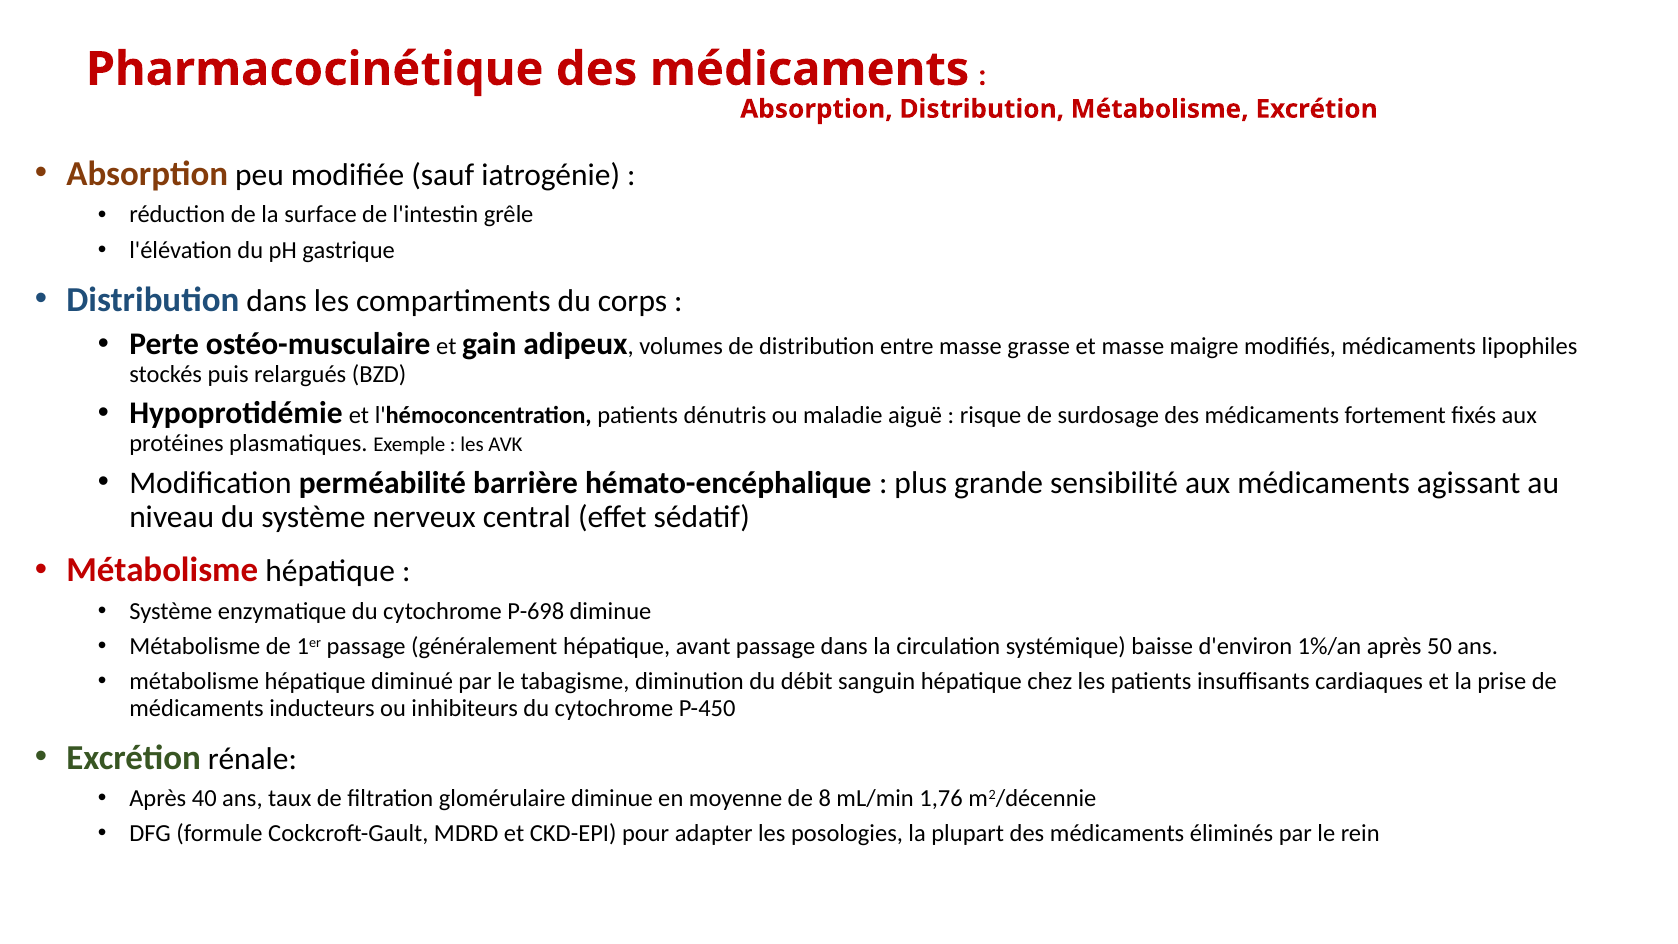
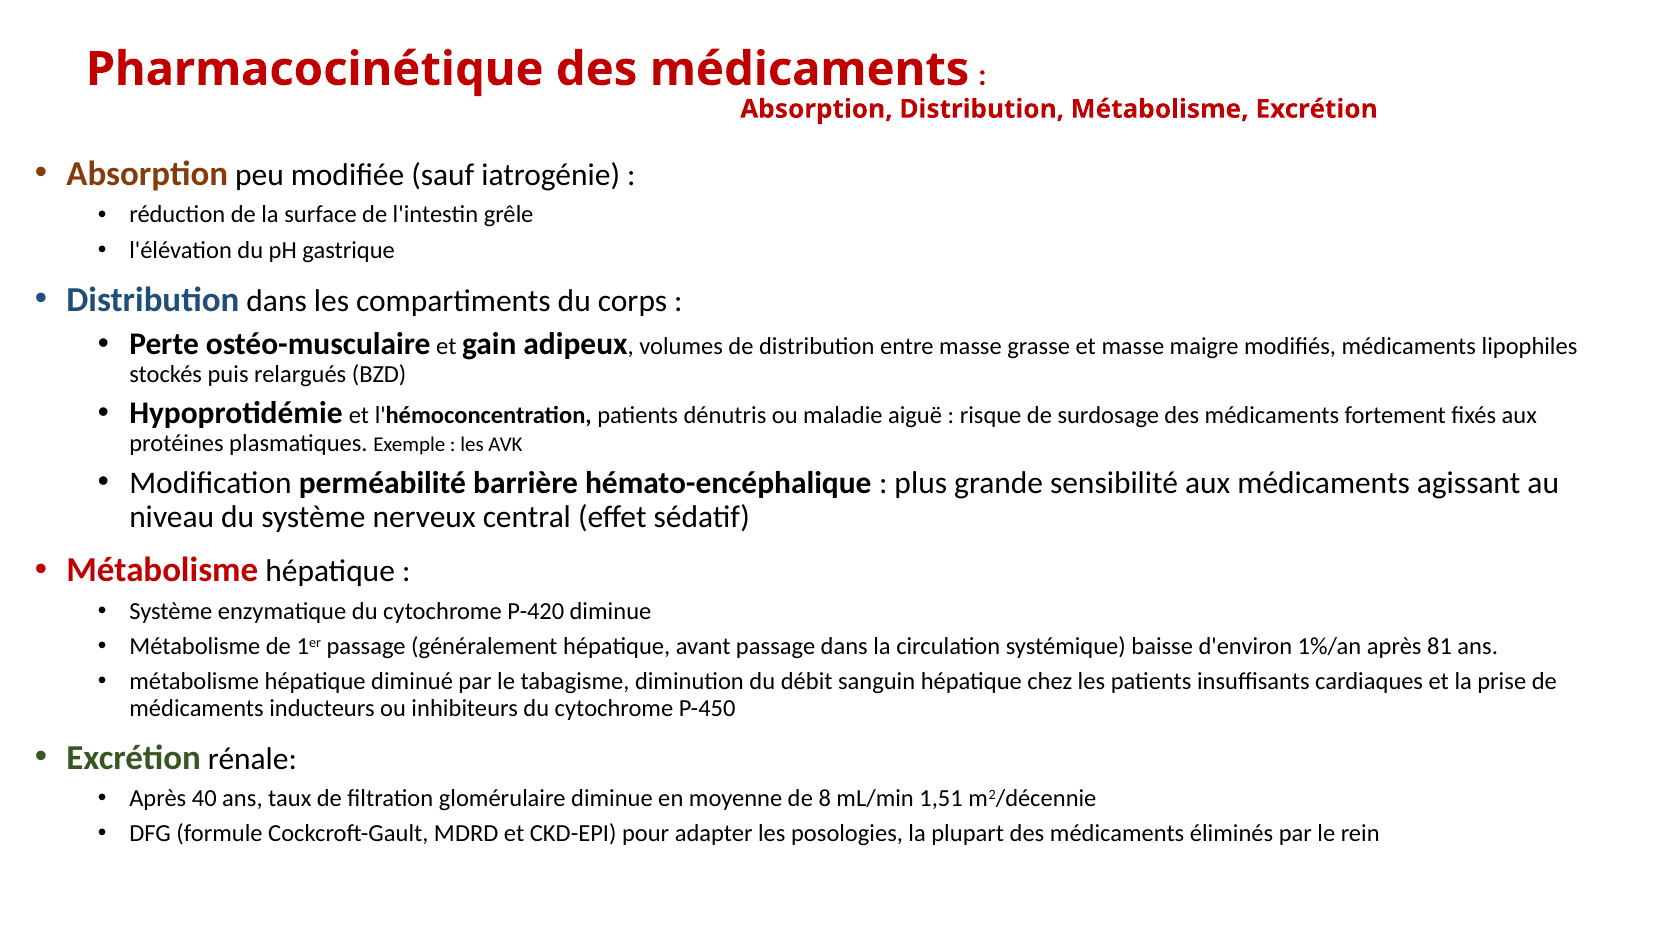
P-698: P-698 -> P-420 (536, 611)
50: 50 -> 81 (1439, 646)
1,76: 1,76 -> 1,51 (941, 798)
